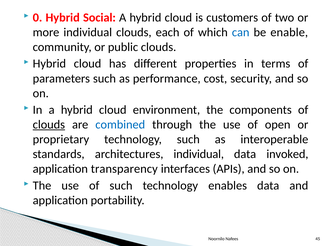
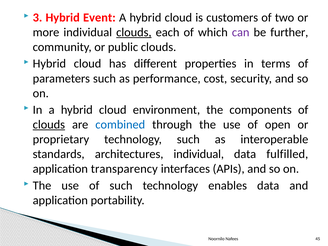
0: 0 -> 3 (38, 18)
Social: Social -> Event (99, 18)
clouds underline: none -> present (134, 32)
can colour: blue -> purple (241, 32)
enable: enable -> further (289, 32)
invoked: invoked -> fulfilled (287, 154)
